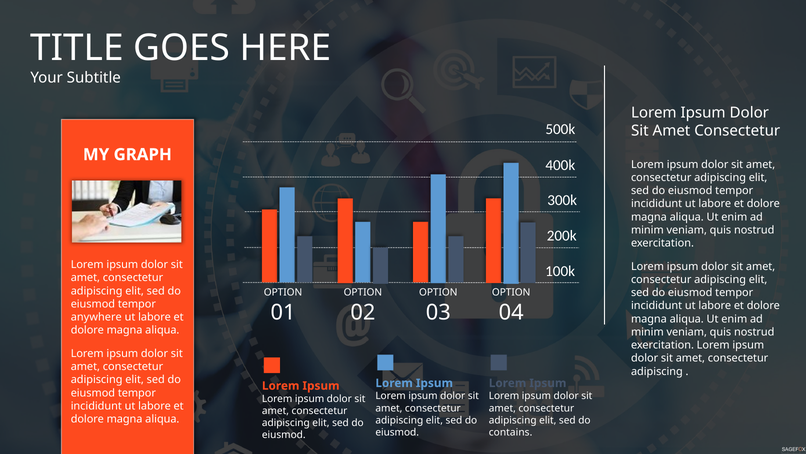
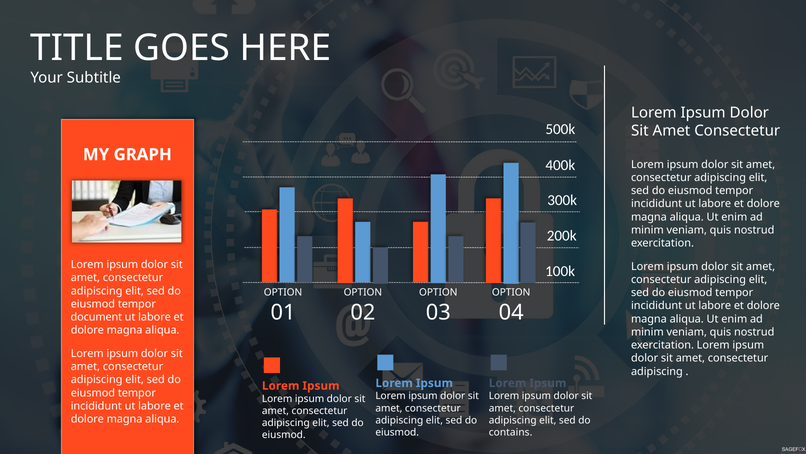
anywhere: anywhere -> document (96, 317)
